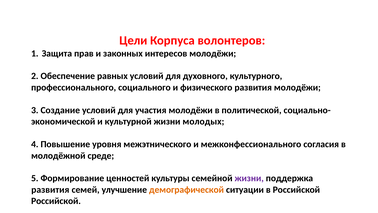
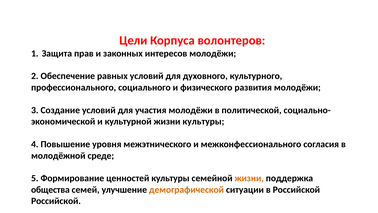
жизни молодых: молодых -> культуры (203, 121)
жизни colour: purple -> orange (249, 178)
развития: развития -> общества (50, 189)
